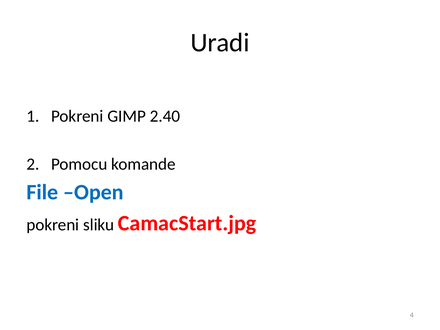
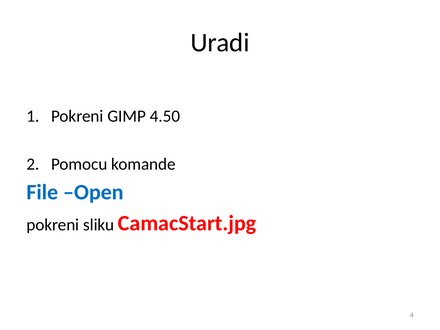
2.40: 2.40 -> 4.50 (165, 116)
